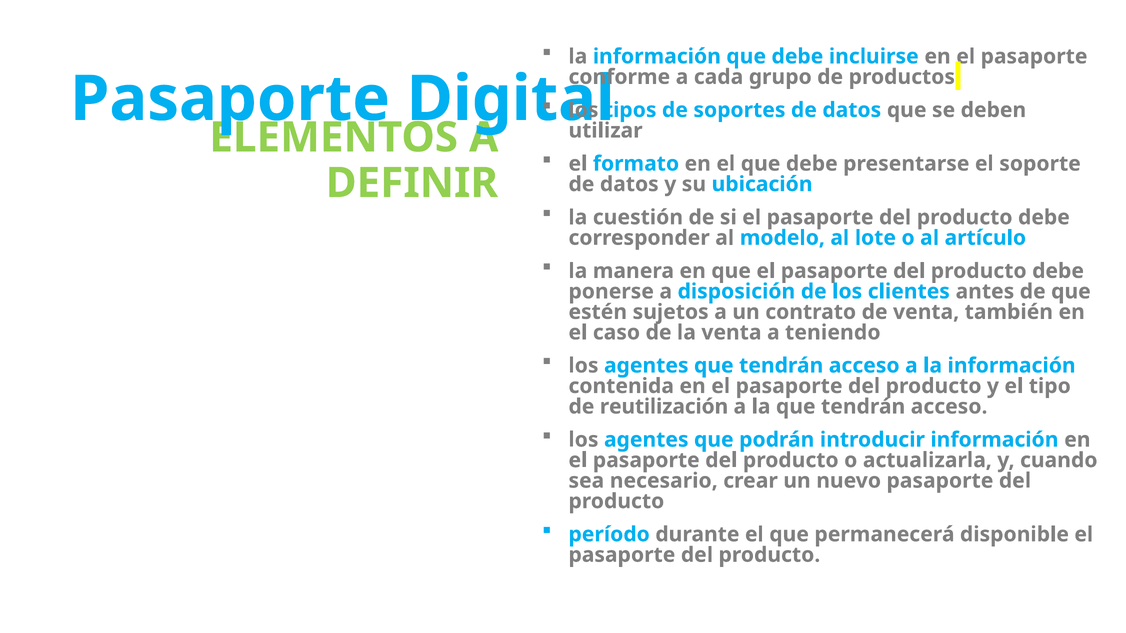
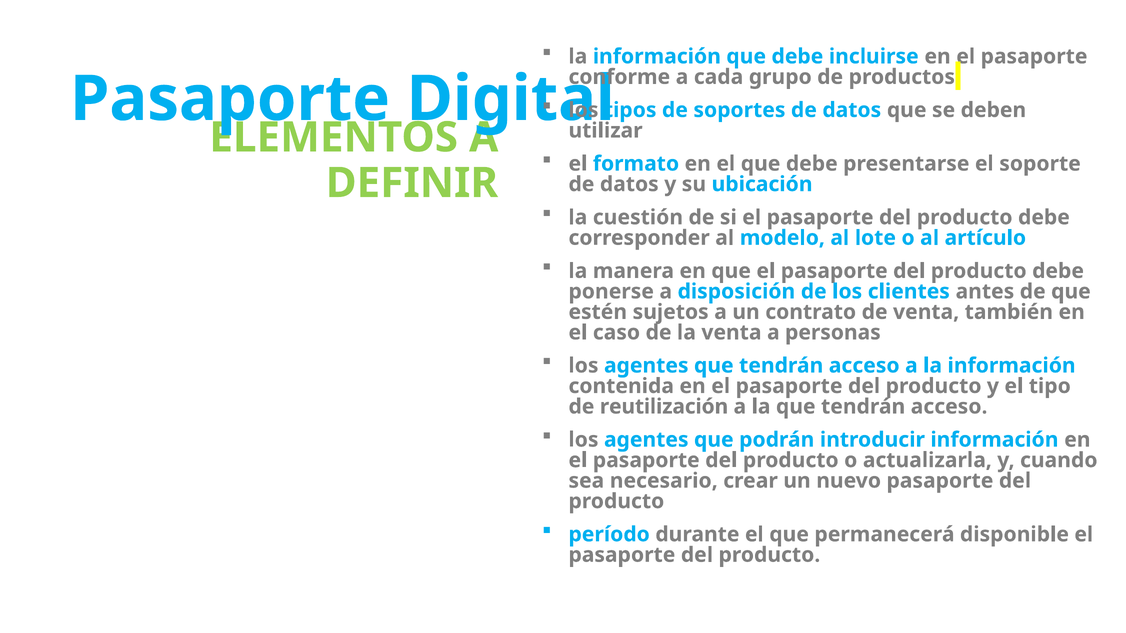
teniendo: teniendo -> personas (833, 333)
